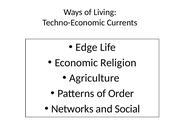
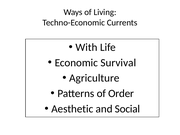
Edge: Edge -> With (86, 47)
Religion: Religion -> Survival (118, 63)
Networks: Networks -> Aesthetic (72, 109)
